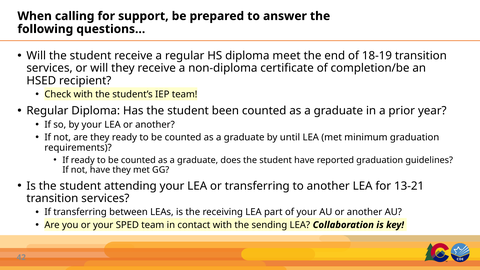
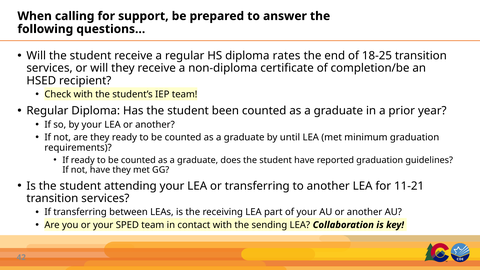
meet: meet -> rates (286, 56)
18-19: 18-19 -> 18-25 (377, 56)
13-21: 13-21 -> 11-21 (409, 186)
